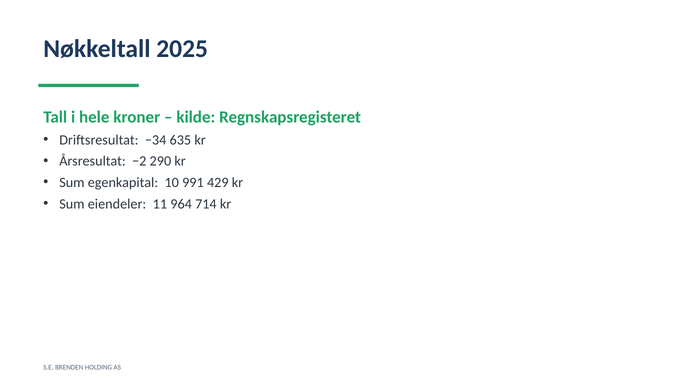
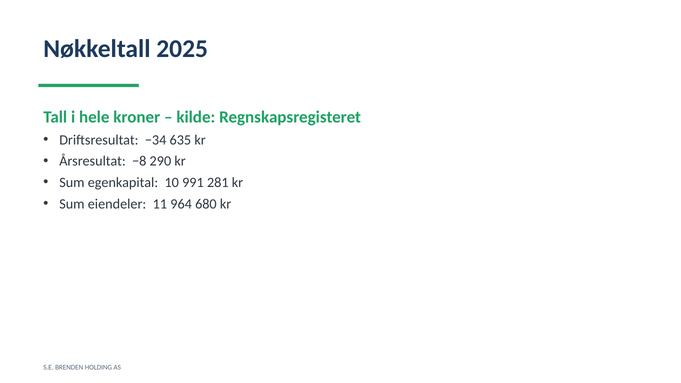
−2: −2 -> −8 (139, 161)
429: 429 -> 281 (218, 183)
714: 714 -> 680 (206, 204)
